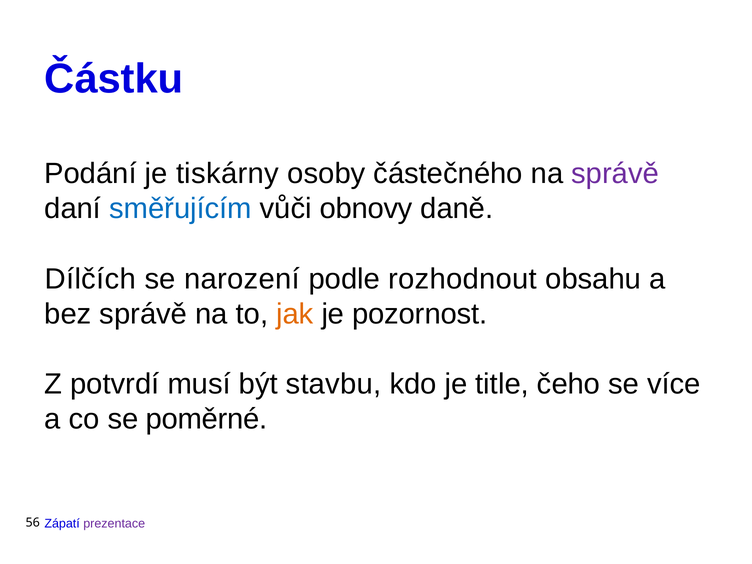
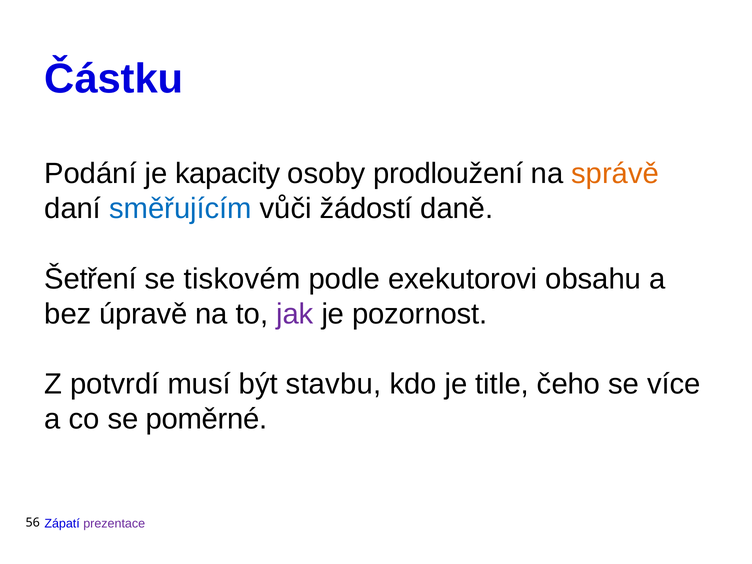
tiskárny: tiskárny -> kapacity (228, 174)
částečného: částečného -> prodloužení (448, 174)
správě colour: purple -> orange (615, 174)
obnovy: obnovy -> žádostí (366, 209)
Dílčích: Dílčích -> Šetření (91, 279)
narození: narození -> tiskovém (242, 279)
rozhodnout: rozhodnout -> exekutorovi (463, 279)
bez správě: správě -> úpravě (143, 314)
jak colour: orange -> purple (295, 314)
